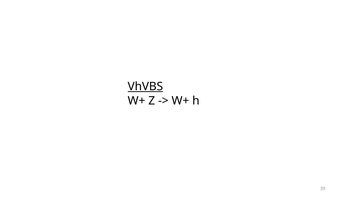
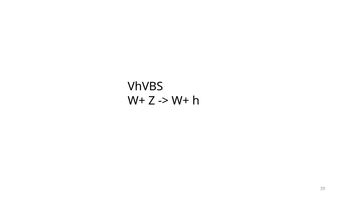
VhVBS underline: present -> none (145, 87)
